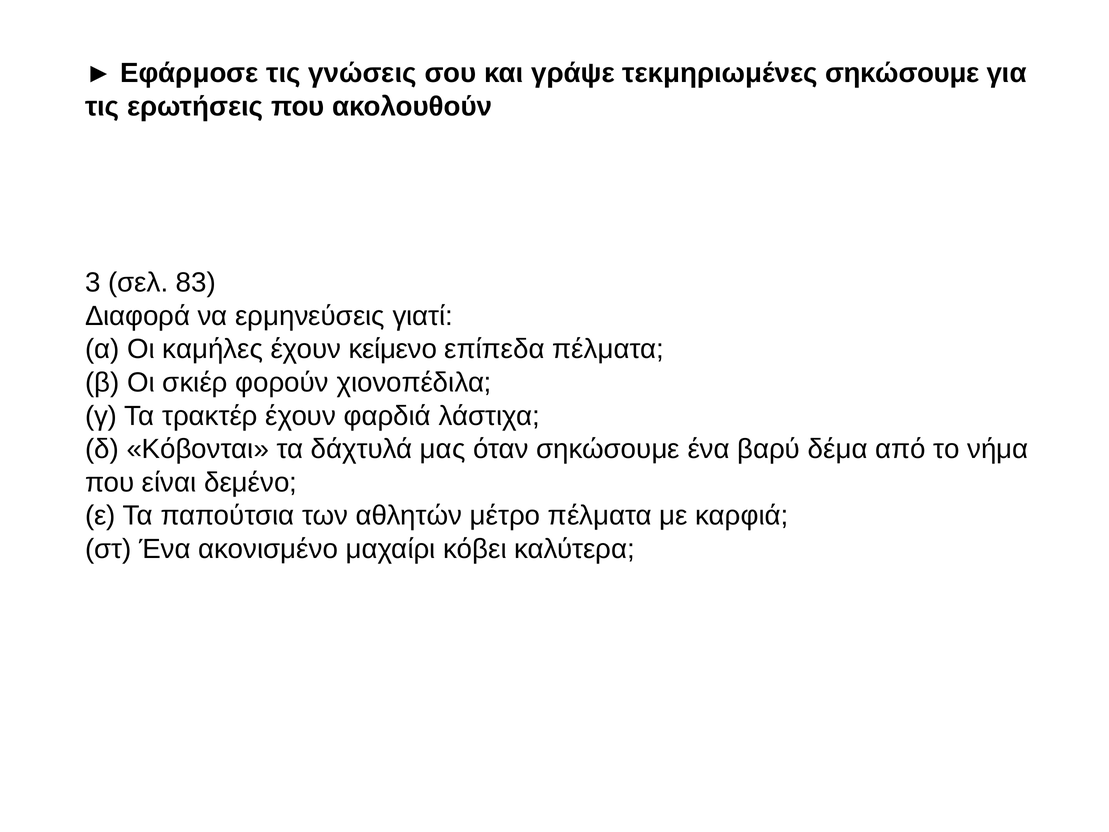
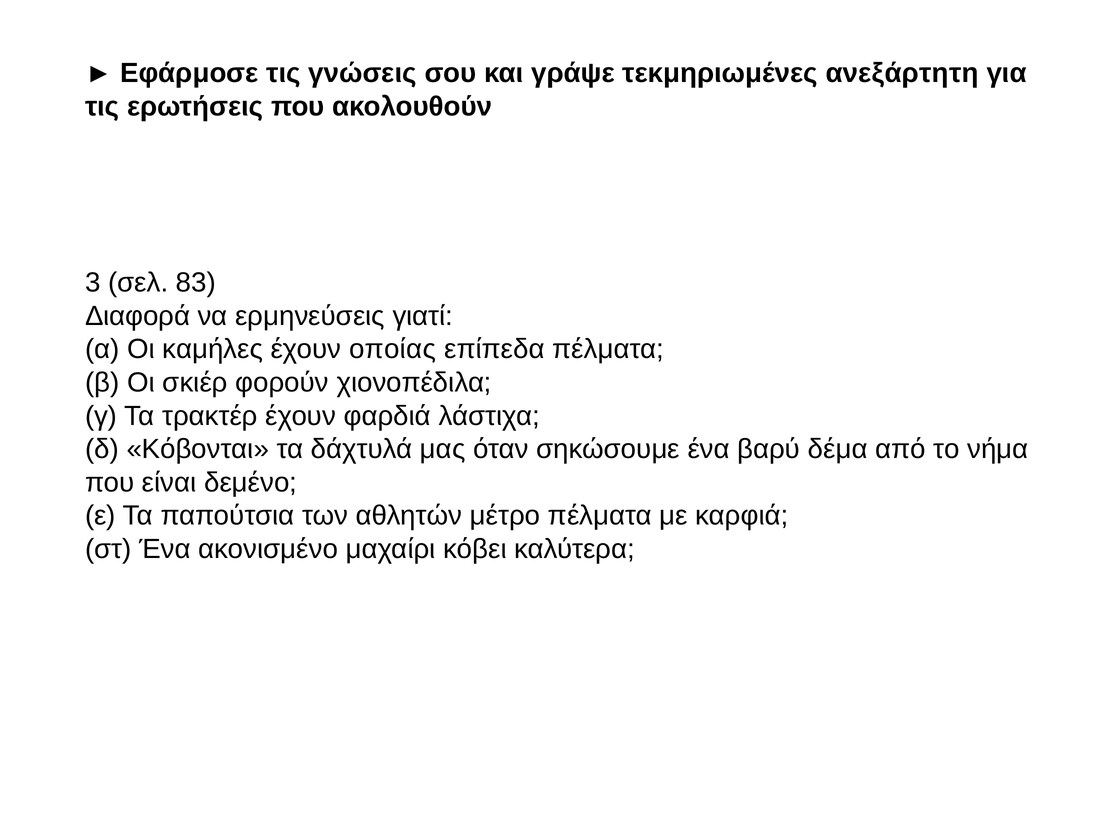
τεκμηριωμένες σηκώσουμε: σηκώσουμε -> ανεξάρτητη (902, 73)
κείμενο: κείμενο -> οποίας (393, 349)
